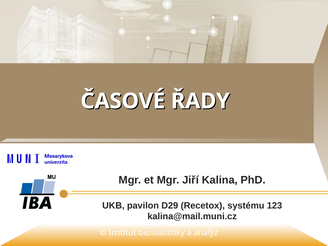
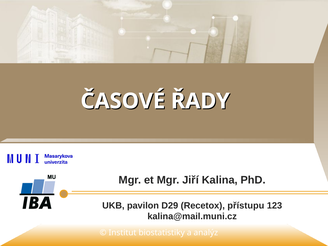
systému: systému -> přístupu (246, 206)
